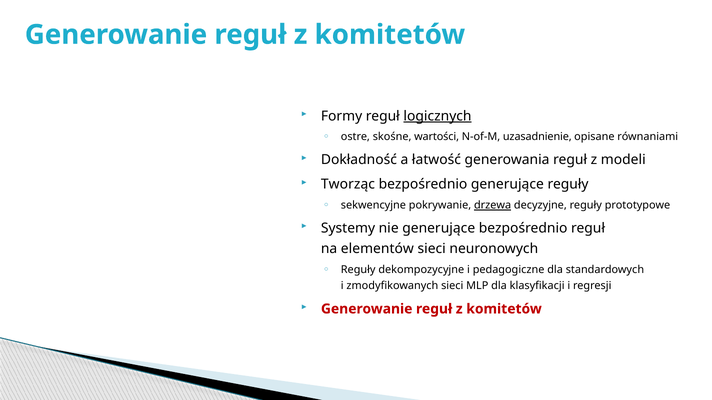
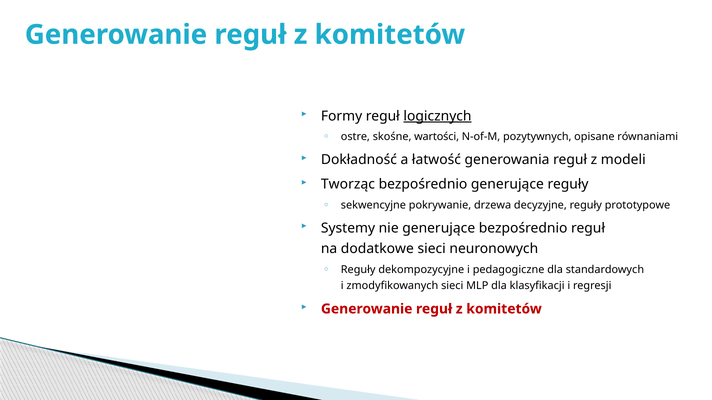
uzasadnienie: uzasadnienie -> pozytywnych (537, 137)
drzewa underline: present -> none (493, 206)
elementów: elementów -> dodatkowe (377, 249)
